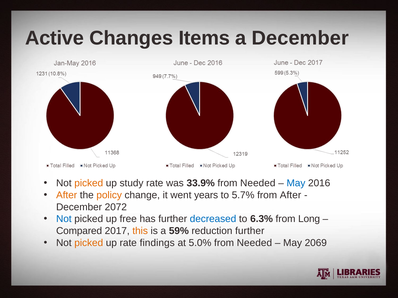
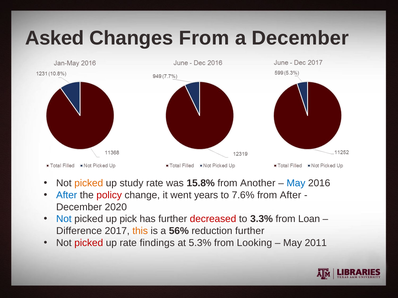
Active: Active -> Asked (55, 38)
Changes Items: Items -> From (204, 38)
33.9%: 33.9% -> 15.8% (201, 183)
Needed: Needed -> Another (258, 183)
After colour: orange -> blue (67, 195)
policy colour: orange -> red (109, 195)
5.7%: 5.7% -> 7.6% (243, 195)
2072: 2072 -> 2020 (116, 207)
free: free -> pick (128, 219)
decreased colour: blue -> red (213, 219)
6.3%: 6.3% -> 3.3% (262, 219)
Long: Long -> Loan (309, 219)
Compared: Compared -> Difference (79, 231)
59%: 59% -> 56% (179, 231)
picked colour: orange -> red (89, 243)
5.0%: 5.0% -> 5.3% (200, 243)
Needed: Needed -> Looking (254, 243)
2069: 2069 -> 2011 (316, 243)
